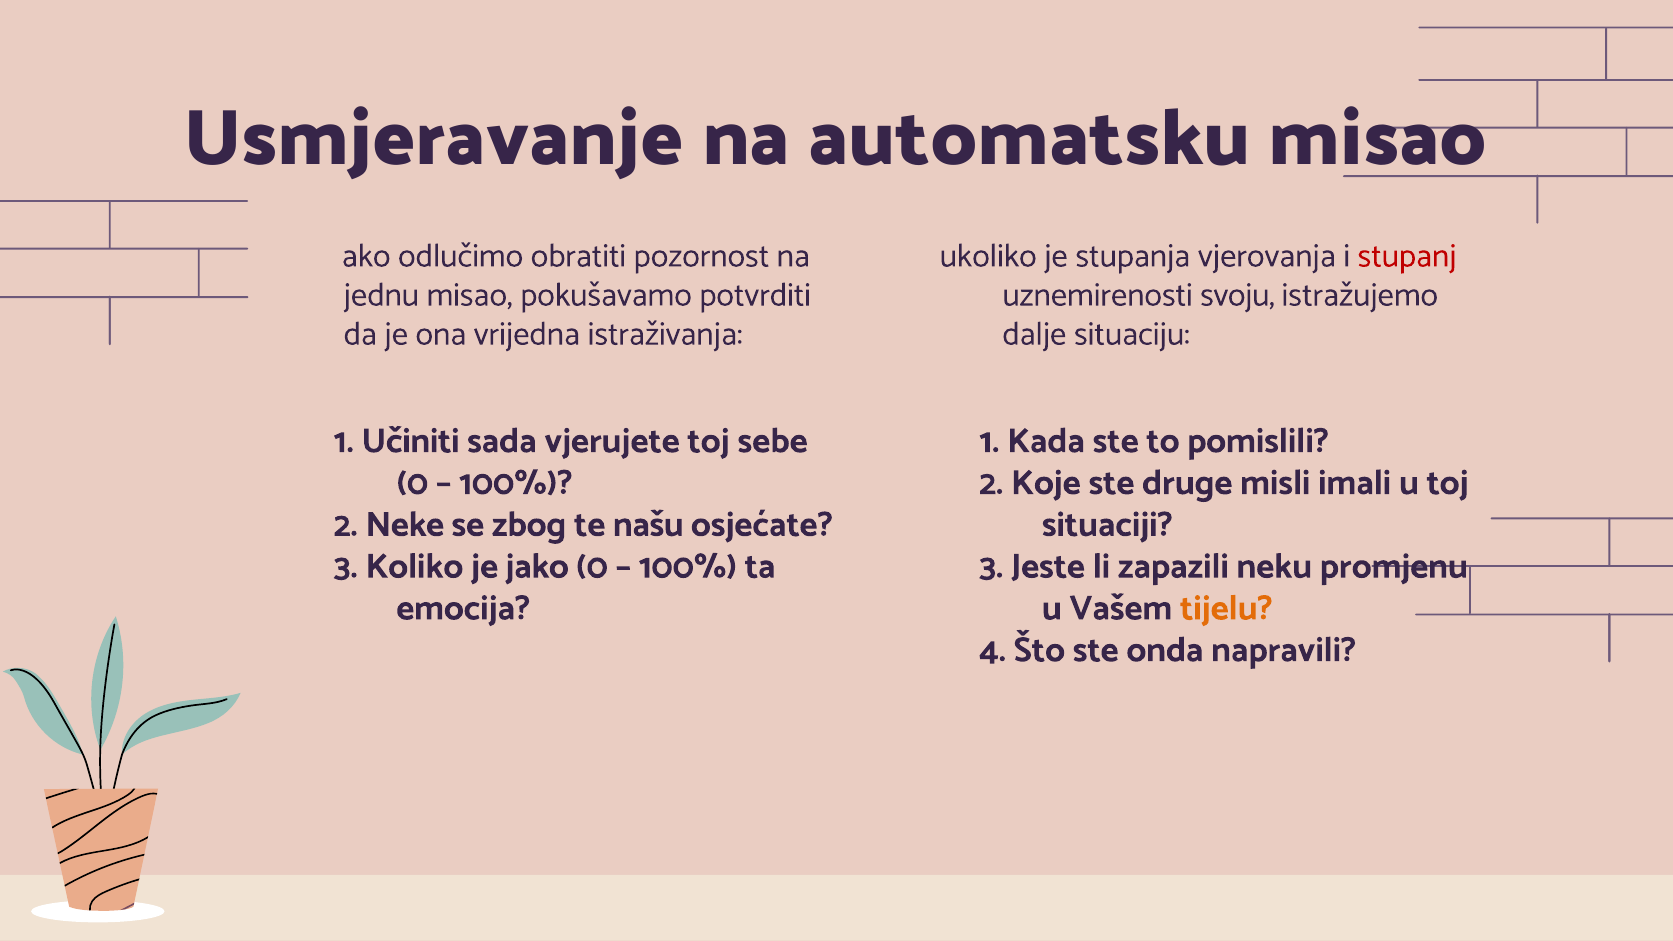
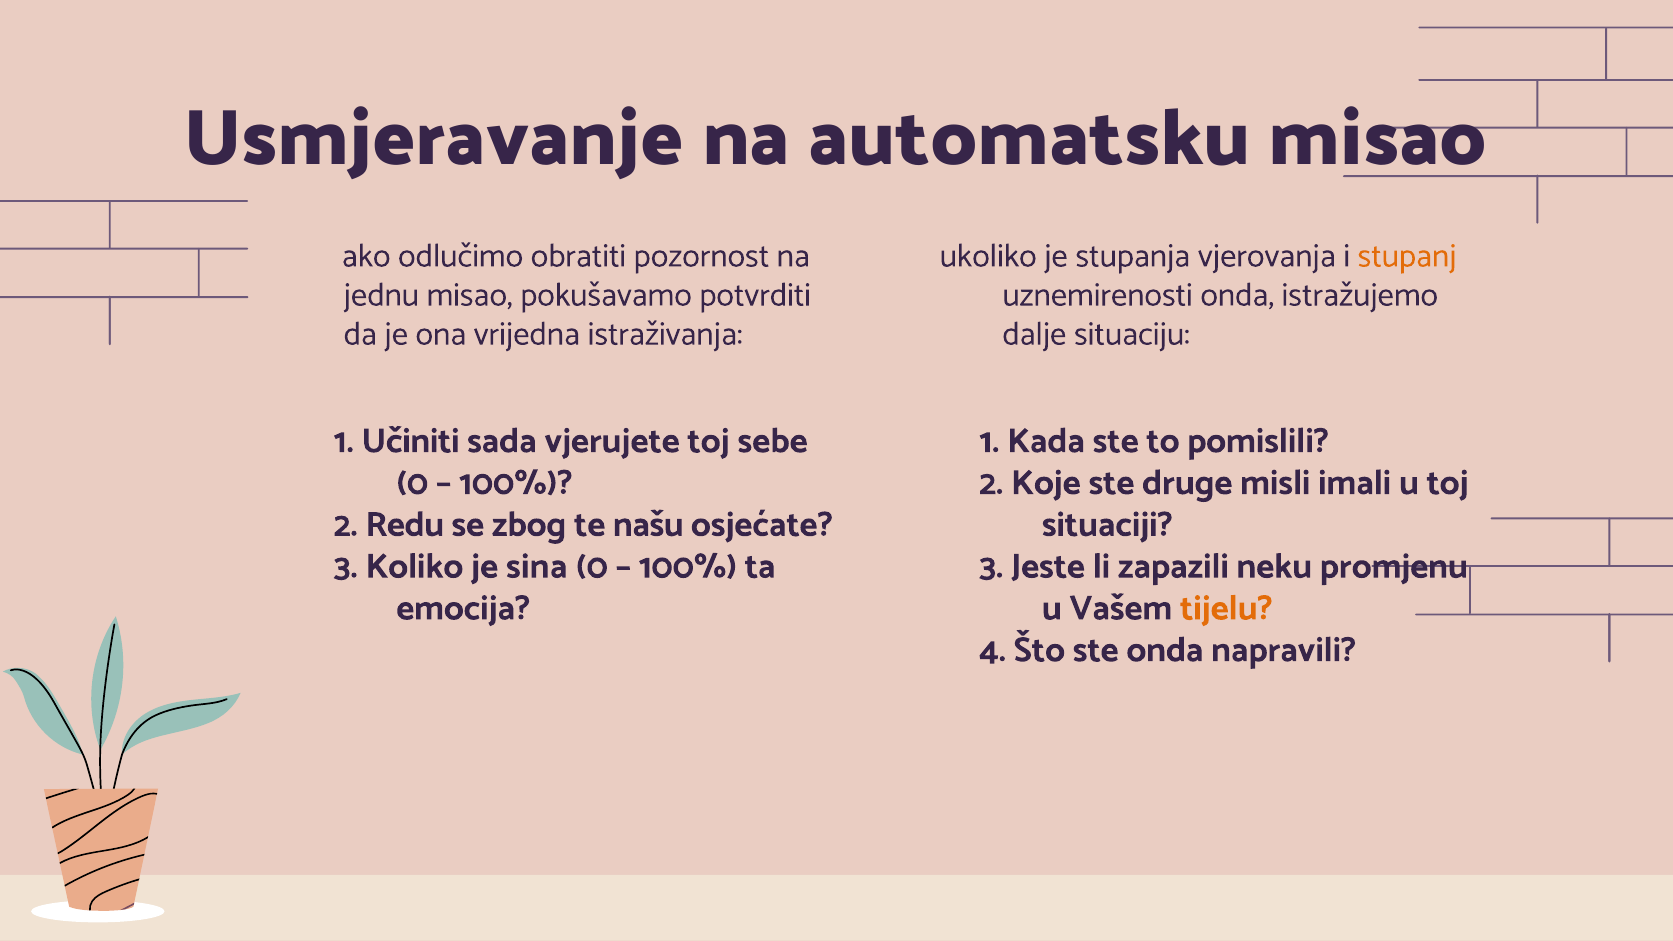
stupanj colour: red -> orange (1407, 256)
uznemirenosti svoju: svoju -> onda (1237, 295)
Neke: Neke -> Redu (405, 525)
jako: jako -> sina (537, 566)
